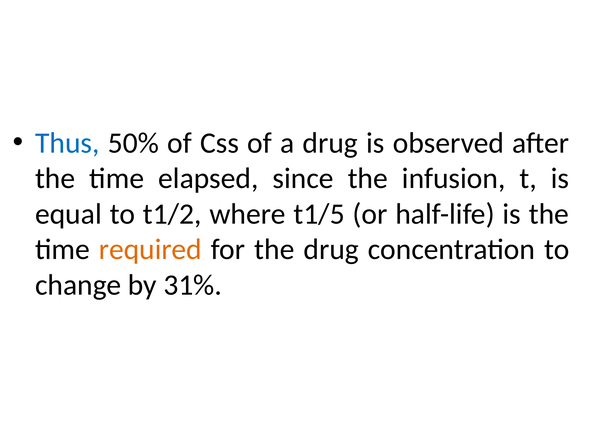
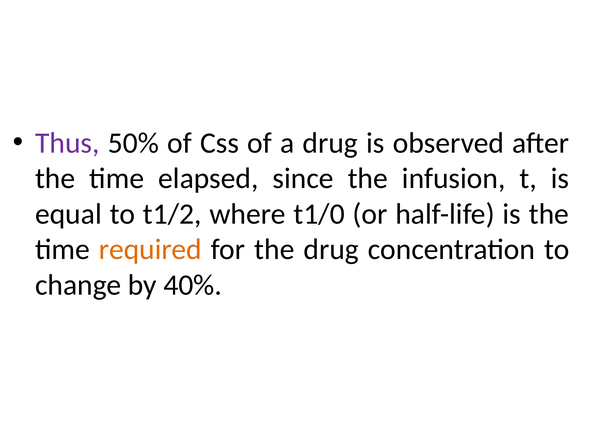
Thus colour: blue -> purple (67, 143)
t1/5: t1/5 -> t1/0 (319, 214)
31%: 31% -> 40% (193, 285)
